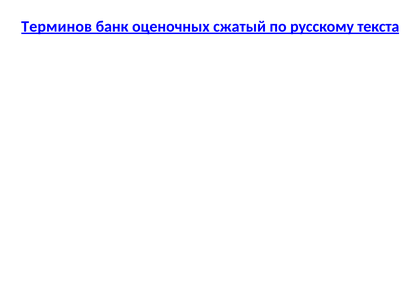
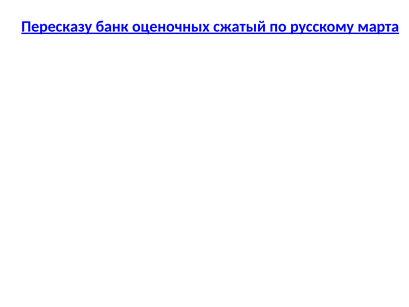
Терминов: Терминов -> Пересказу (57, 26)
текста: текста -> марта (378, 26)
